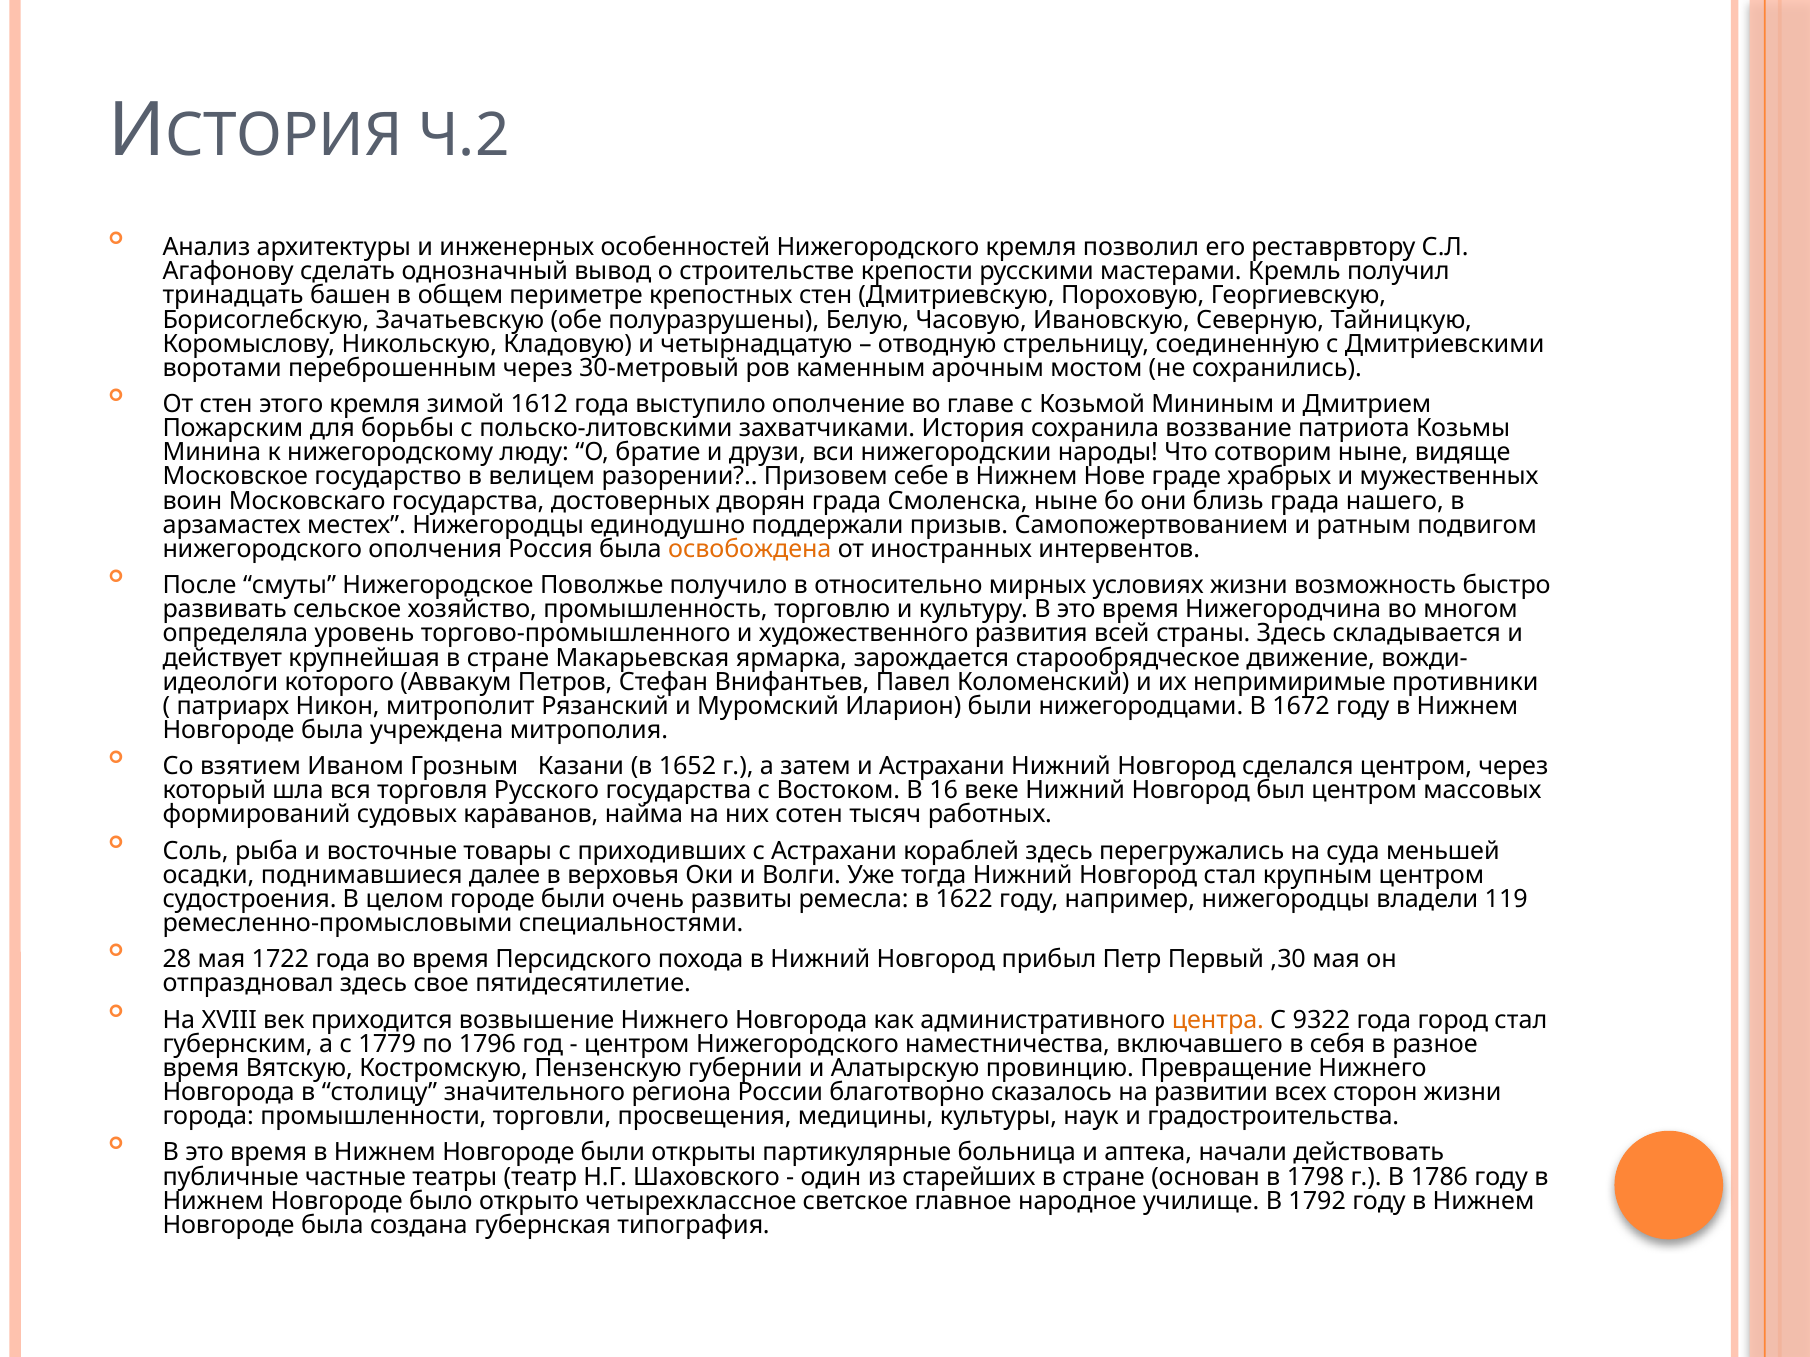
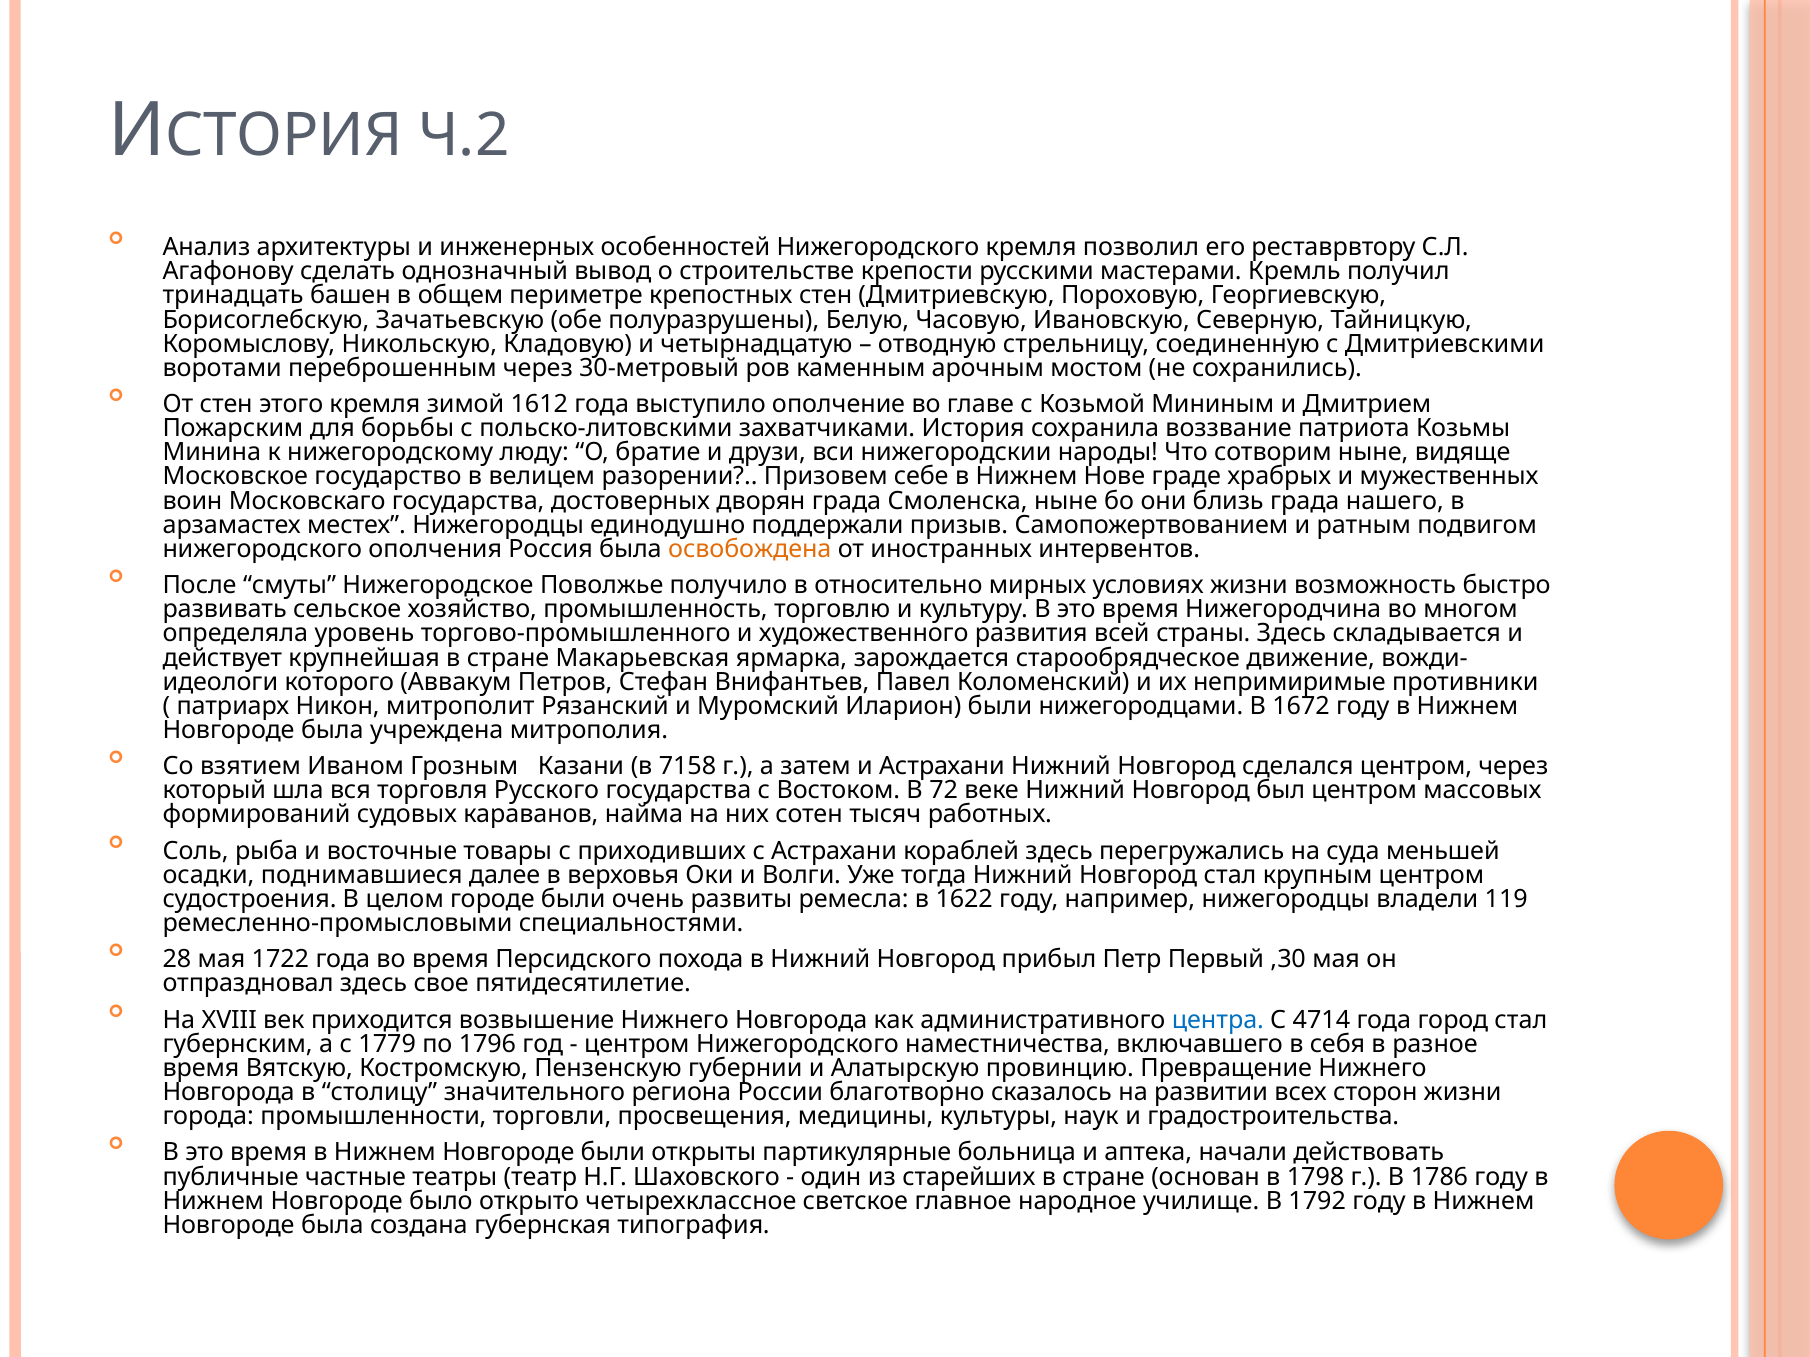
1652: 1652 -> 7158 (687, 767)
16: 16 -> 72 (944, 791)
центра colour: orange -> blue (1218, 1020)
9322: 9322 -> 4714 (1321, 1020)
